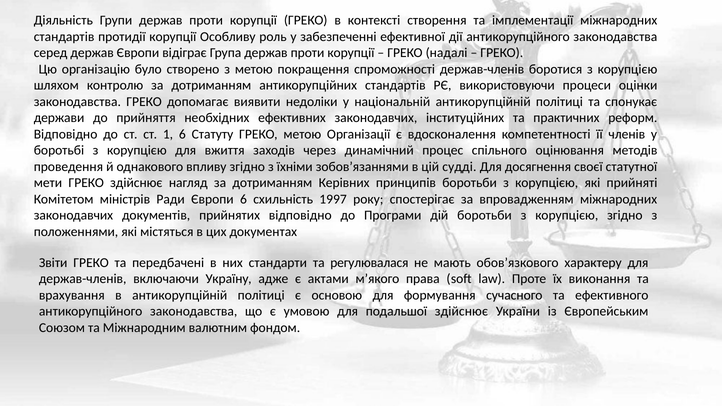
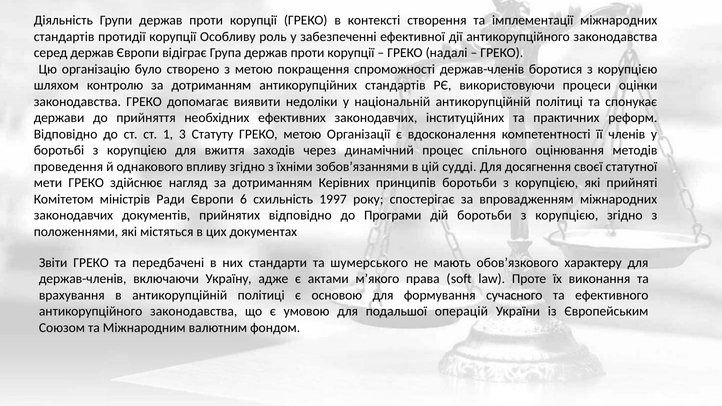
1 6: 6 -> 3 (182, 134)
регулювалася: регулювалася -> шумерського (369, 263)
подальшої здійснює: здійснює -> операцій (461, 311)
